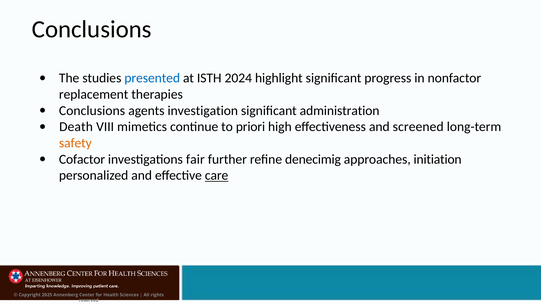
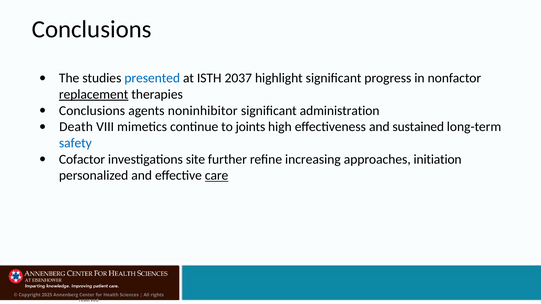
2024: 2024 -> 2037 (238, 78)
replacement underline: none -> present (94, 94)
investigation: investigation -> noninhibitor (203, 111)
priori: priori -> joints (250, 127)
screened: screened -> sustained (418, 127)
safety colour: orange -> blue (75, 143)
fair: fair -> site (195, 159)
denecimig: denecimig -> increasing (313, 159)
